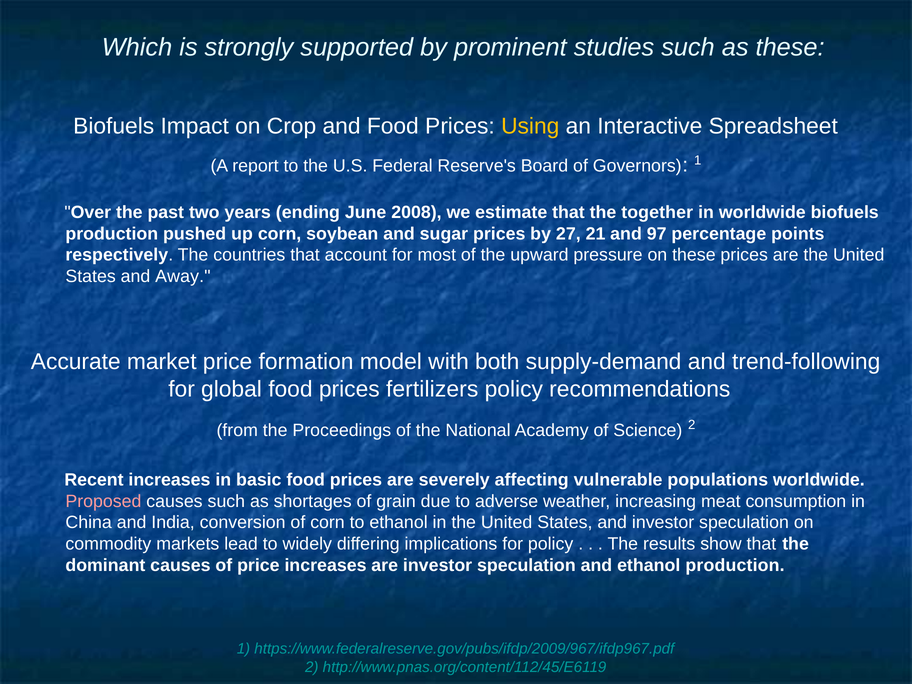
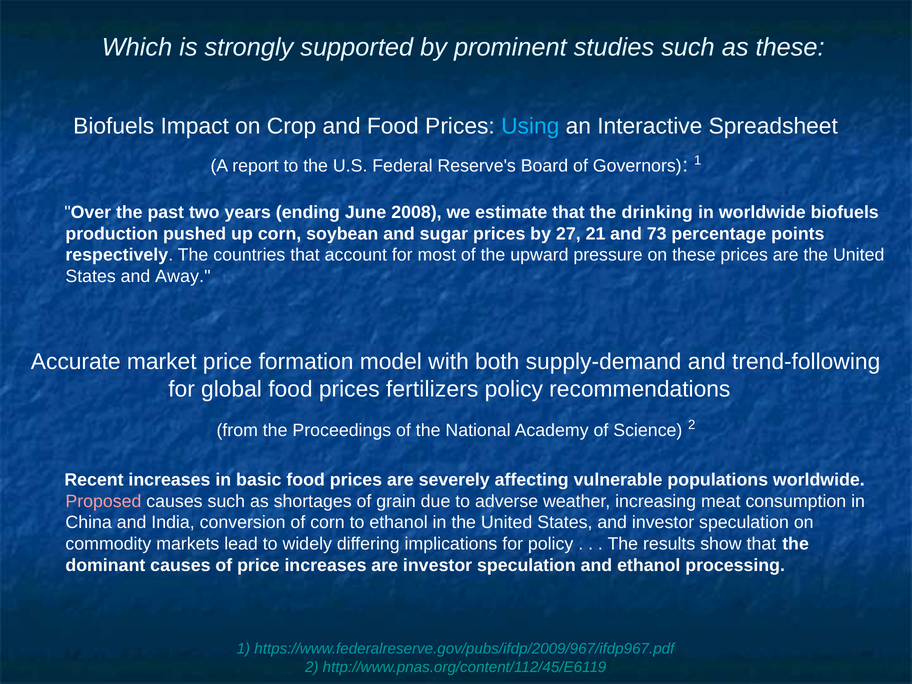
Using colour: yellow -> light blue (530, 126)
together: together -> drinking (657, 212)
97: 97 -> 73 (657, 234)
ethanol production: production -> processing (735, 565)
